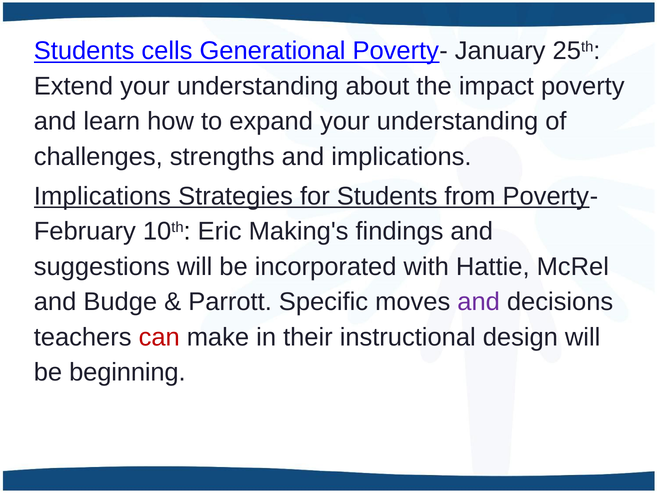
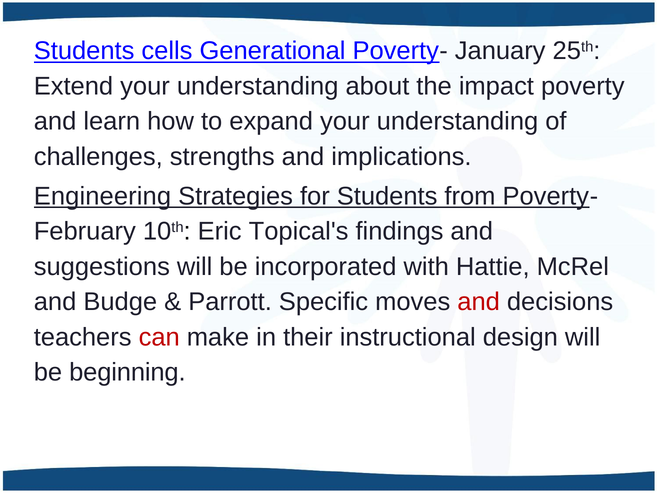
Implications: Implications -> Engineering (102, 196)
Making's: Making's -> Topical's (299, 231)
and colour: purple -> red (479, 302)
